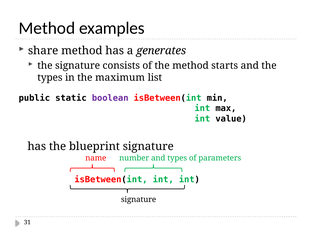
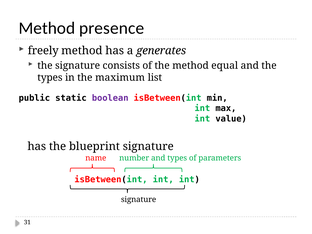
examples: examples -> presence (112, 28)
share: share -> freely (43, 51)
starts: starts -> equal (225, 66)
